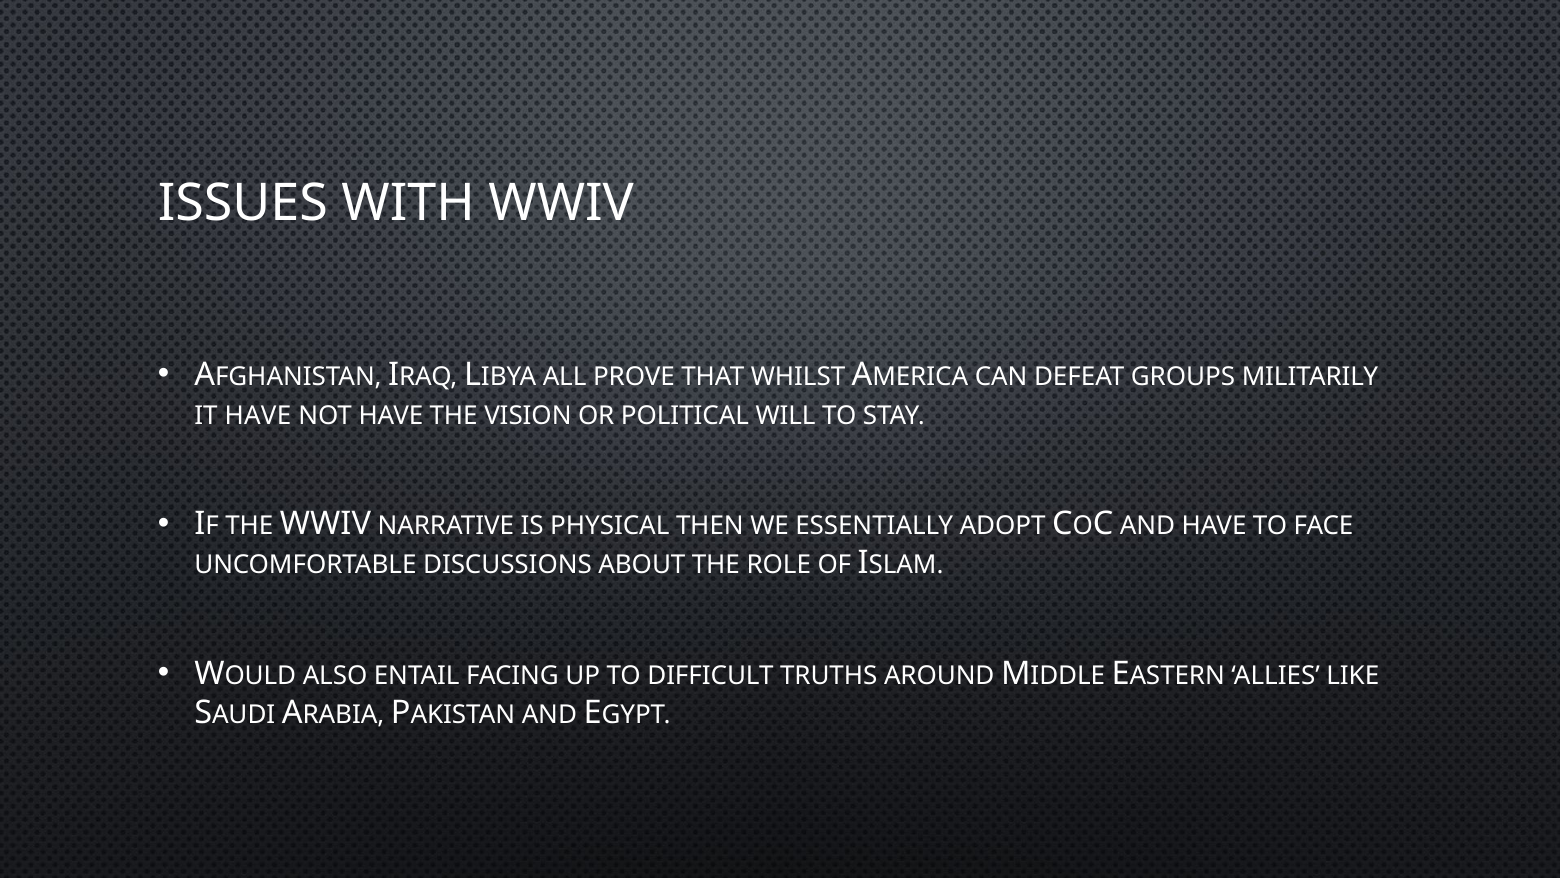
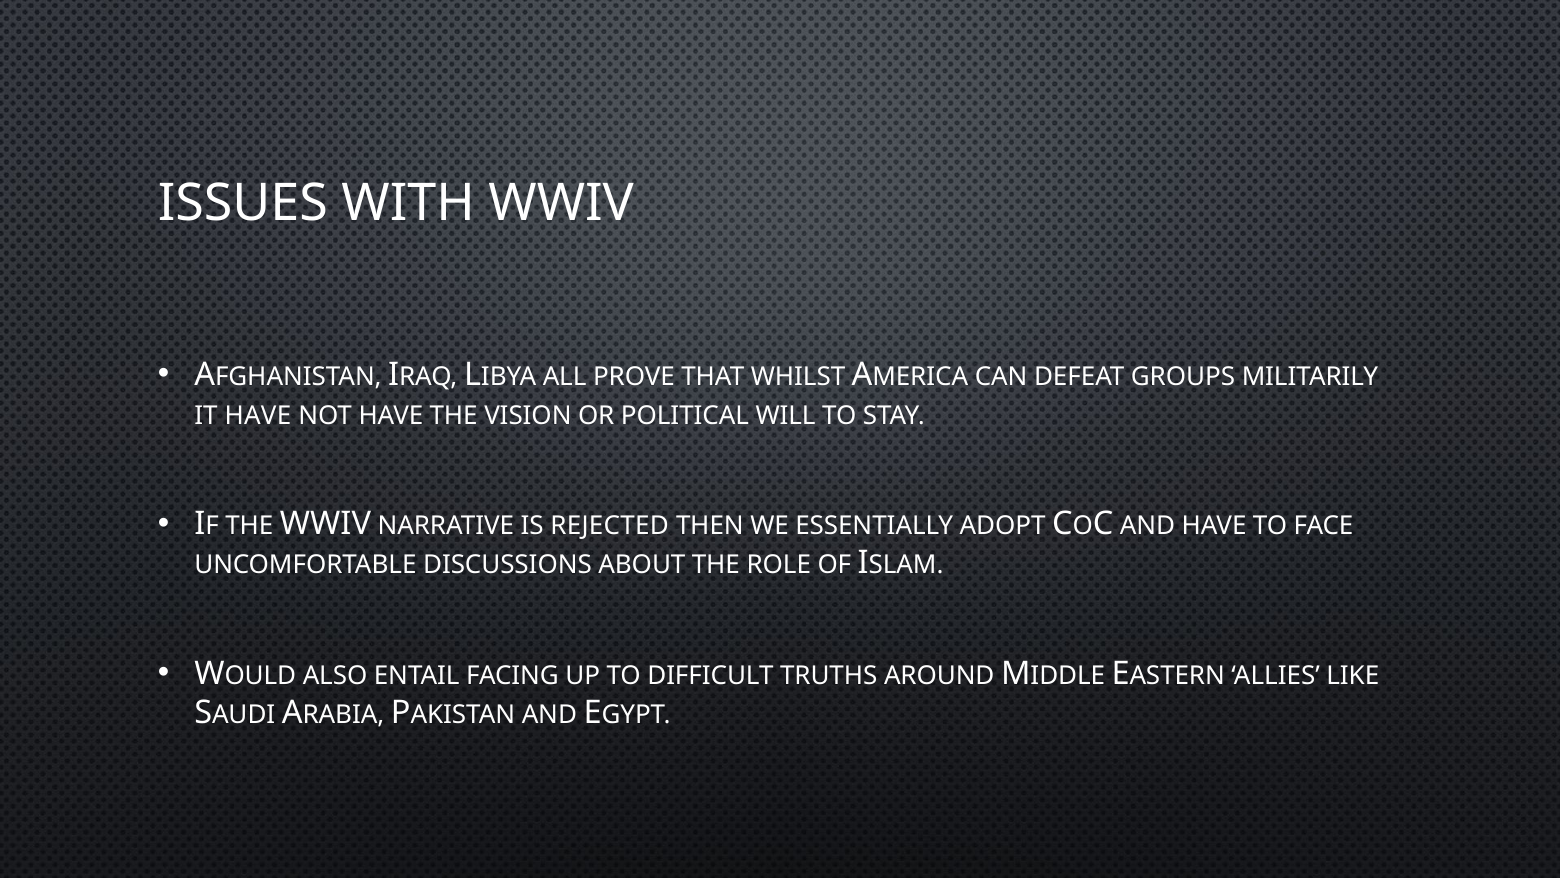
PHYSICAL: PHYSICAL -> REJECTED (610, 526)
